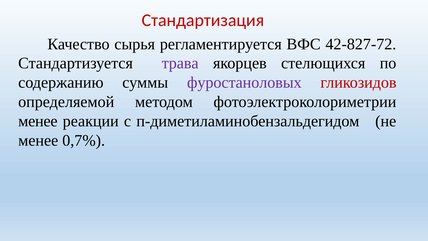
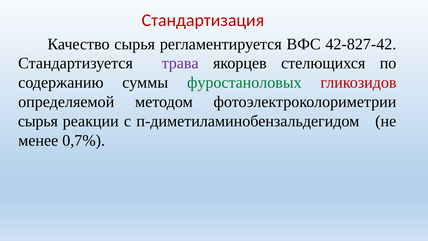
42-827-72: 42-827-72 -> 42-827-42 (361, 44)
фуростаноловых colour: purple -> green (244, 83)
менее: менее -> сырья (38, 121)
